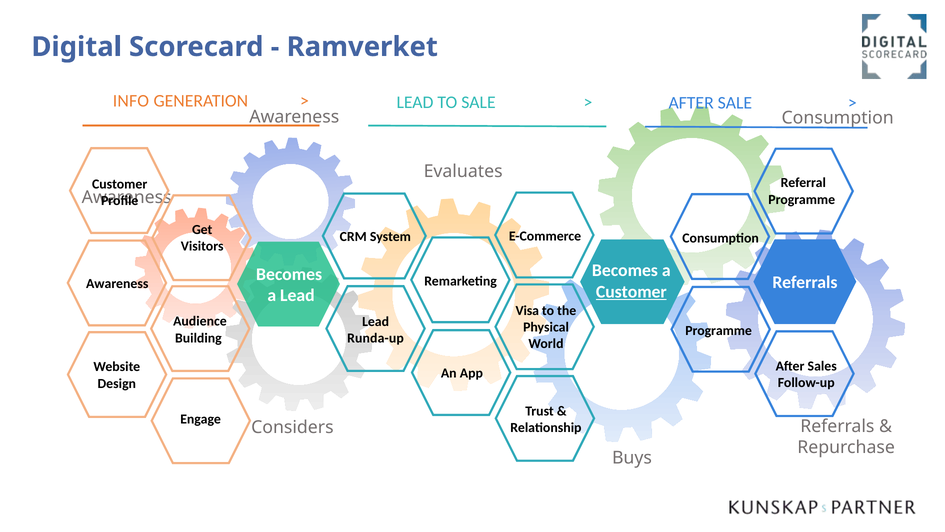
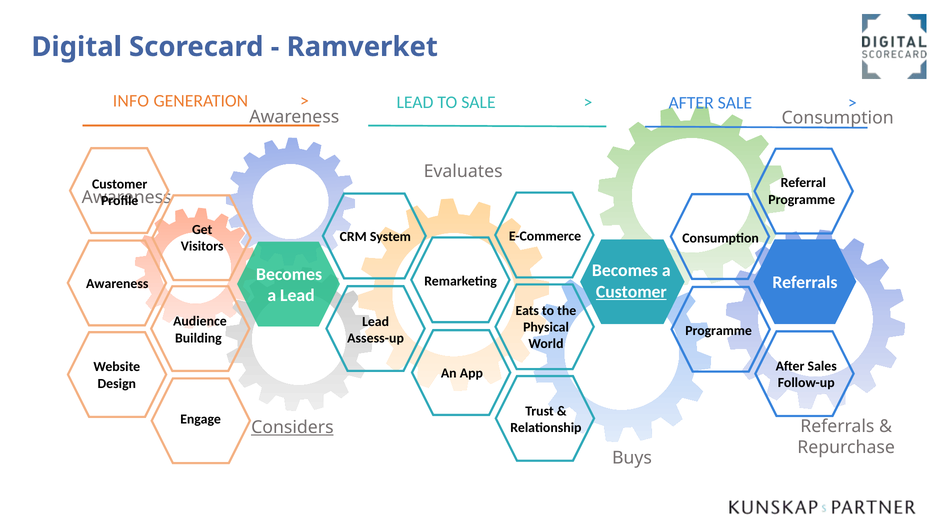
Visa: Visa -> Eats (527, 310)
Runda-up: Runda-up -> Assess-up (376, 338)
Considers underline: none -> present (292, 427)
